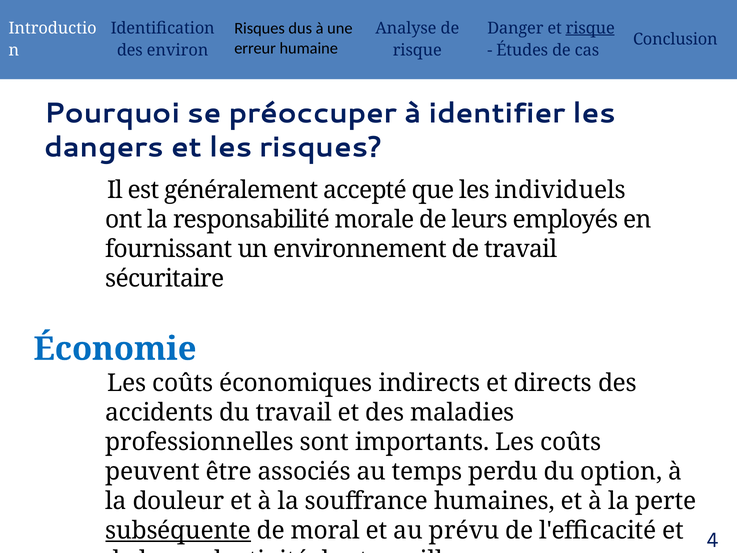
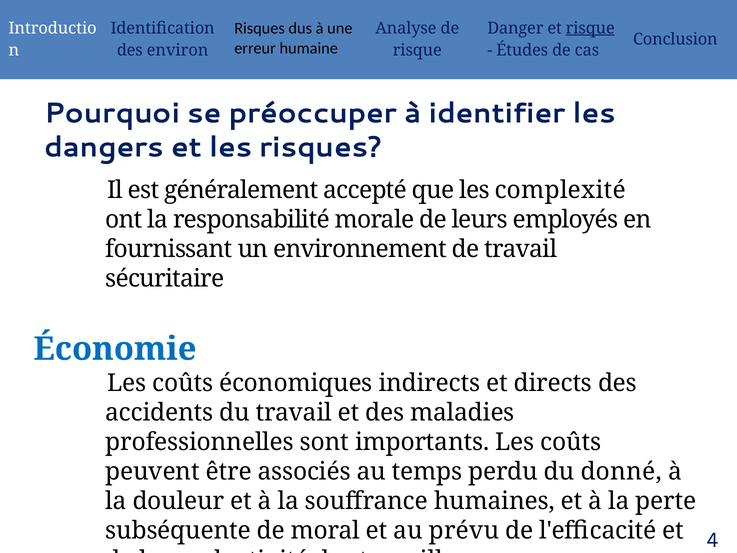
individuels: individuels -> complexité (560, 190)
option: option -> donné (621, 472)
subséquente underline: present -> none (178, 531)
